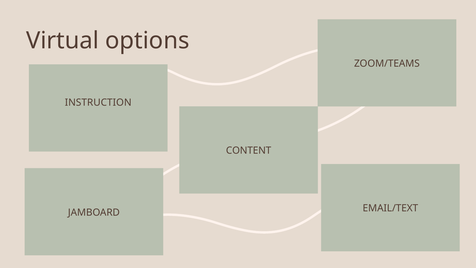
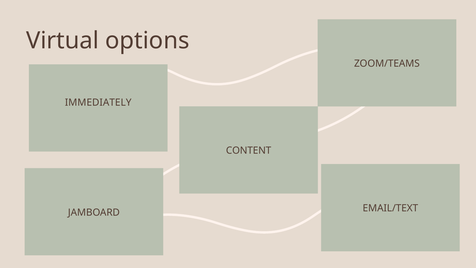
INSTRUCTION: INSTRUCTION -> IMMEDIATELY (98, 103)
